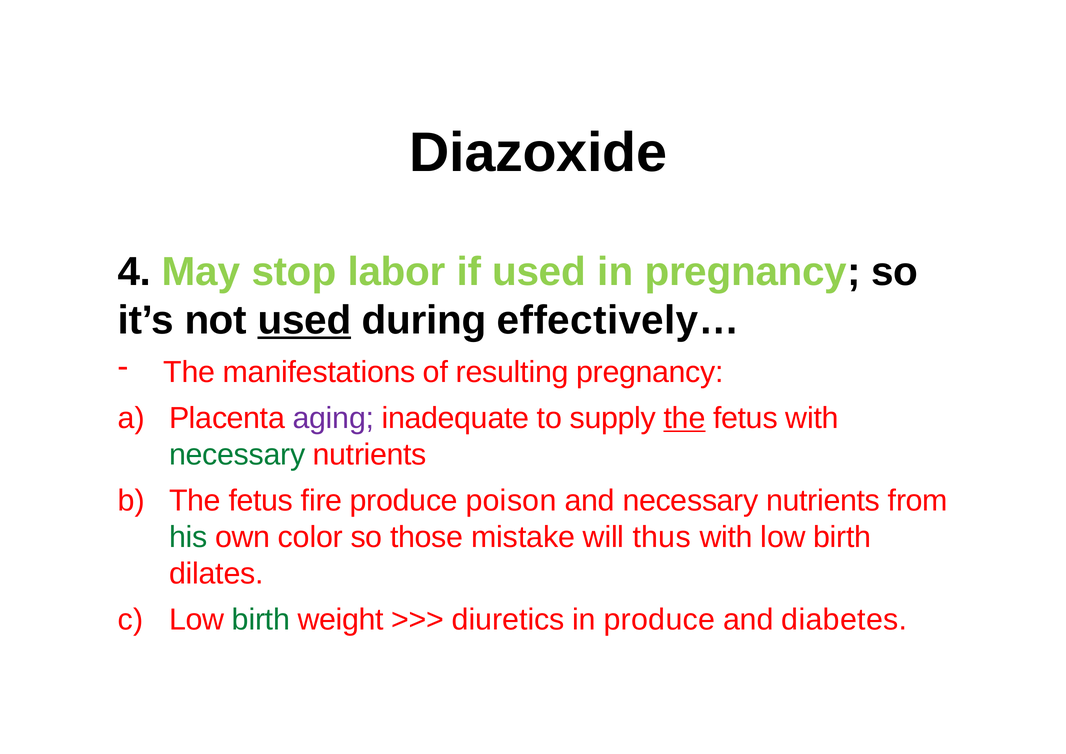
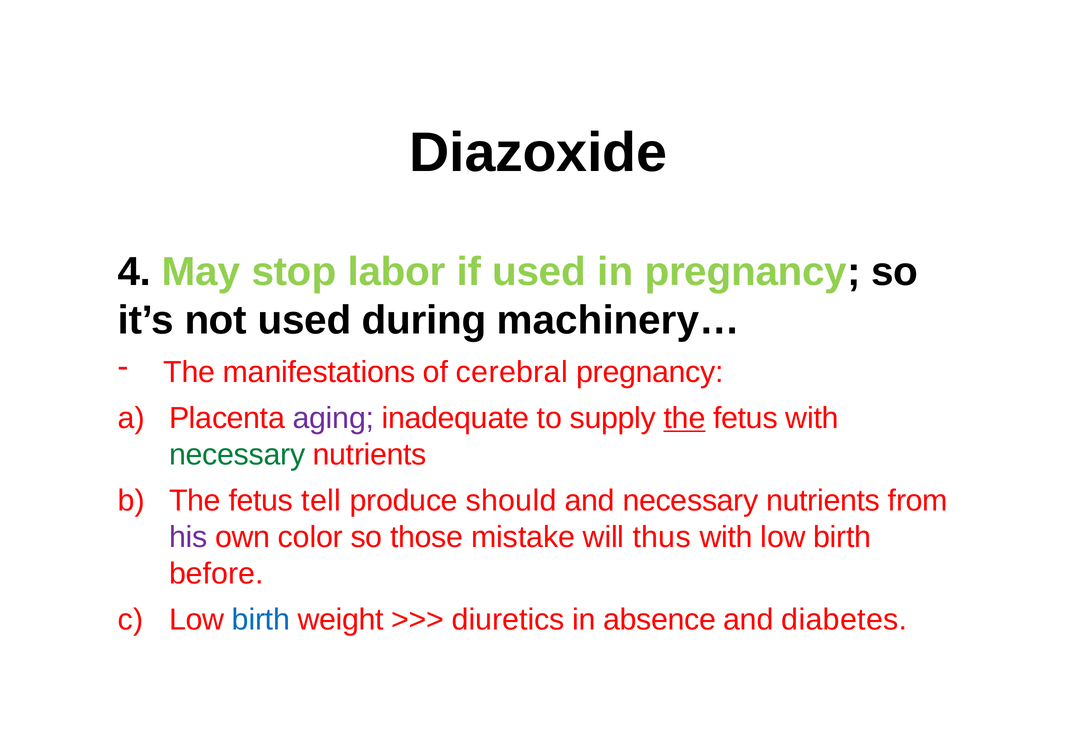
used underline: present -> none (304, 320)
effectively…: effectively… -> machinery… (618, 320)
resulting: resulting -> cerebral (512, 372)
fire: fire -> tell (321, 501)
poison: poison -> should (511, 501)
his colour: green -> purple (188, 537)
dilates: dilates -> before (216, 574)
birth colour: green -> blue (261, 620)
in produce: produce -> absence (660, 620)
